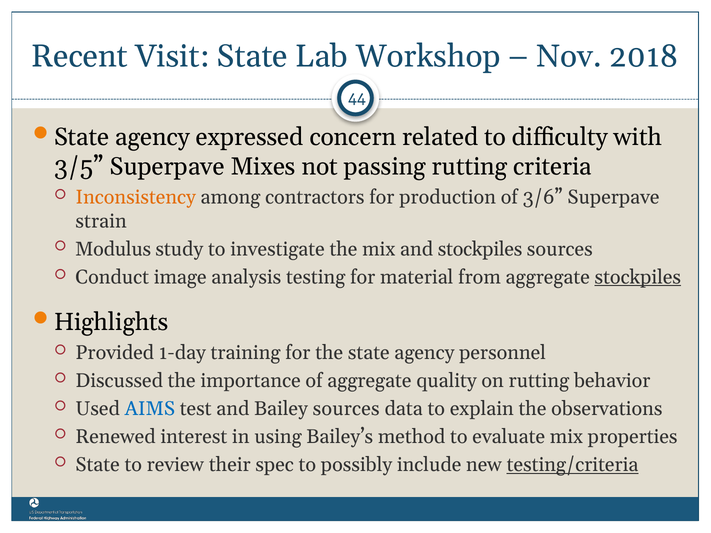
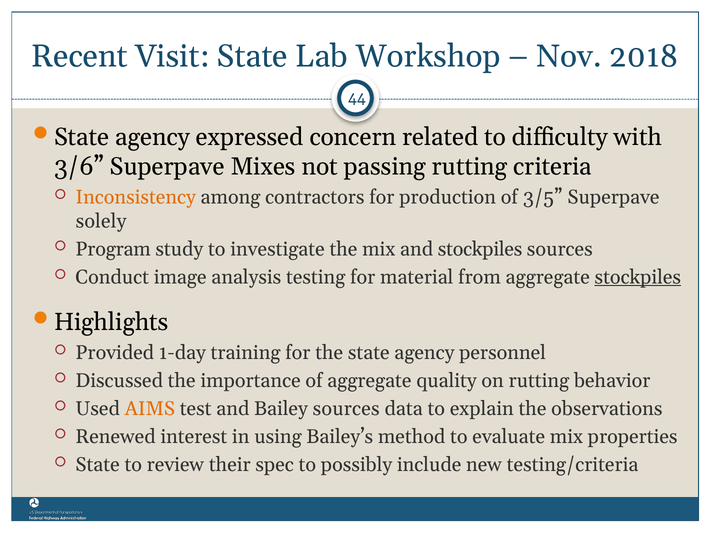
3/5: 3/5 -> 3/6 (79, 167)
3/6: 3/6 -> 3/5 (543, 197)
strain: strain -> solely (101, 221)
Modulus: Modulus -> Program (113, 249)
AIMS colour: blue -> orange (150, 409)
testing/criteria underline: present -> none (573, 465)
